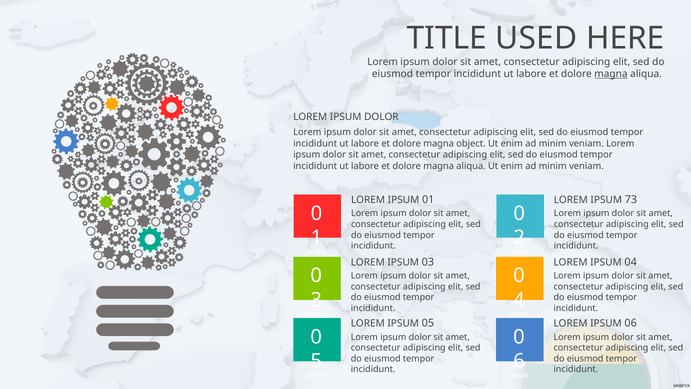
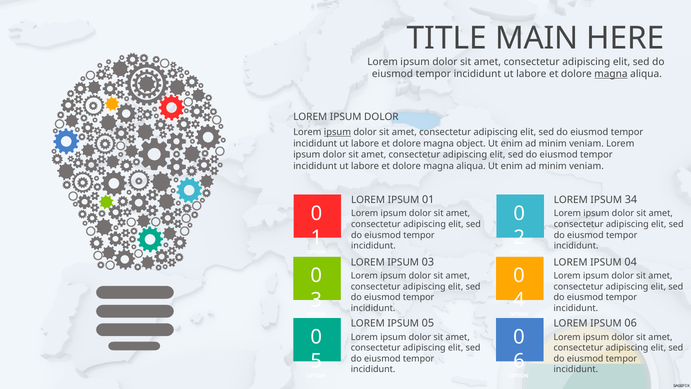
USED: USED -> MAIN (537, 38)
ipsum underline: none -> present (337, 132)
73: 73 -> 34 (631, 200)
